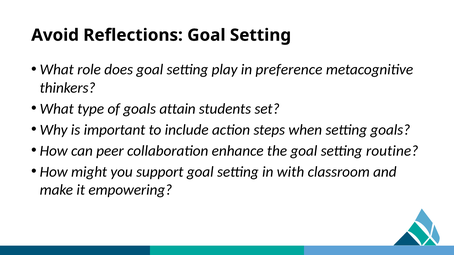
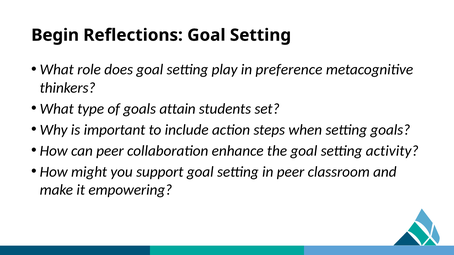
Avoid: Avoid -> Begin (55, 35)
routine: routine -> activity (392, 151)
in with: with -> peer (291, 172)
